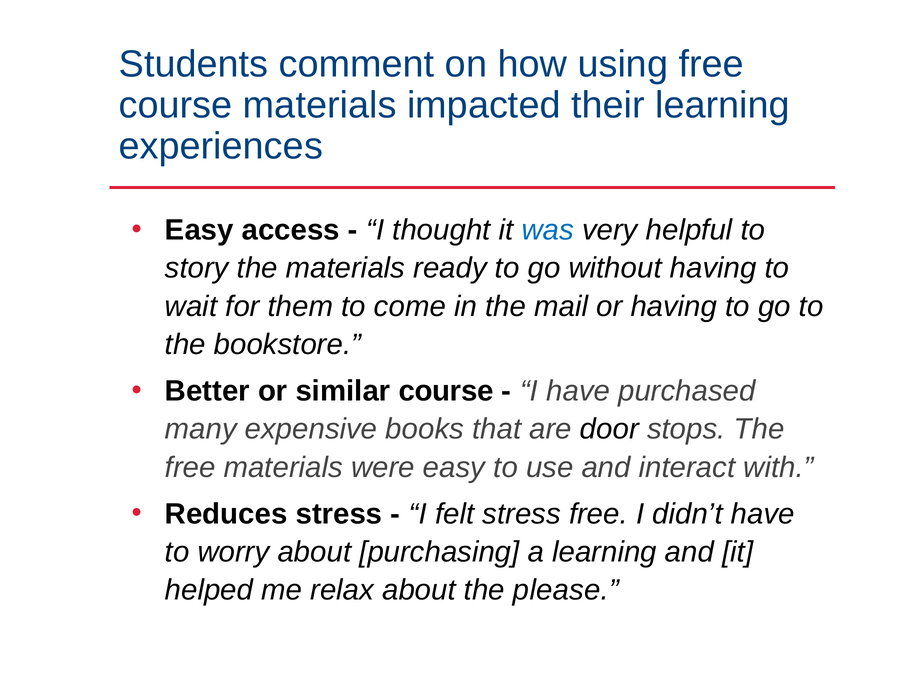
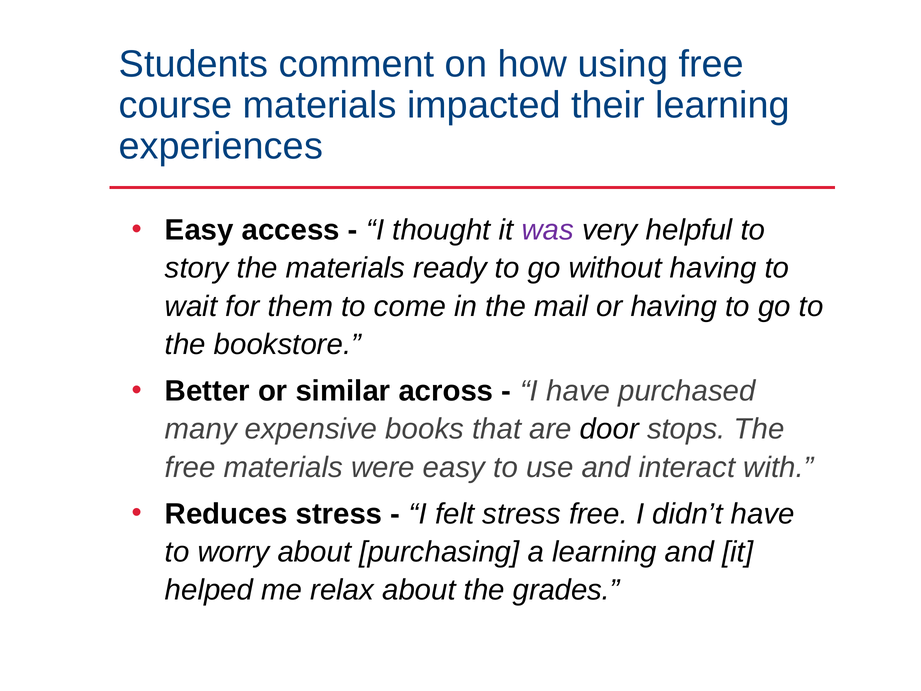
was colour: blue -> purple (548, 230)
similar course: course -> across (446, 391)
please: please -> grades (566, 590)
